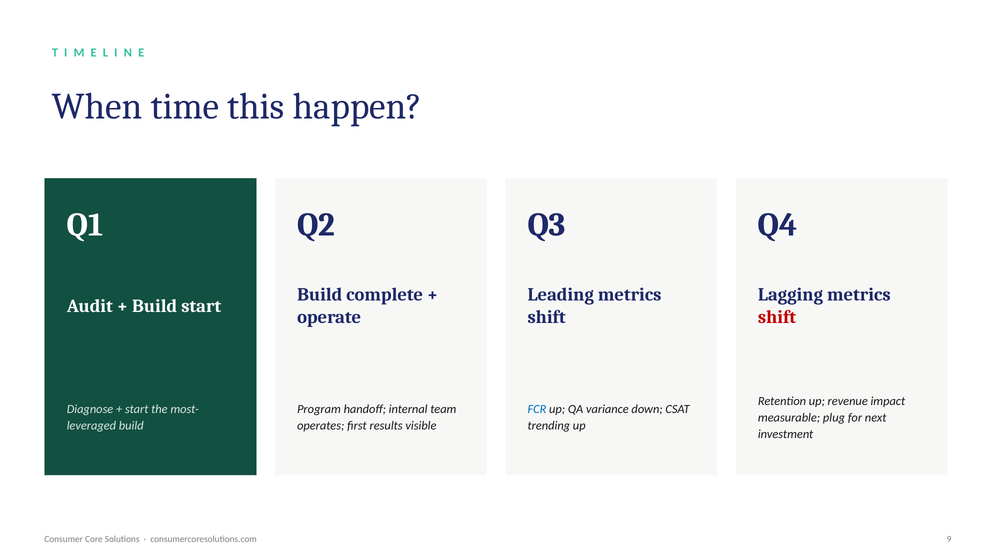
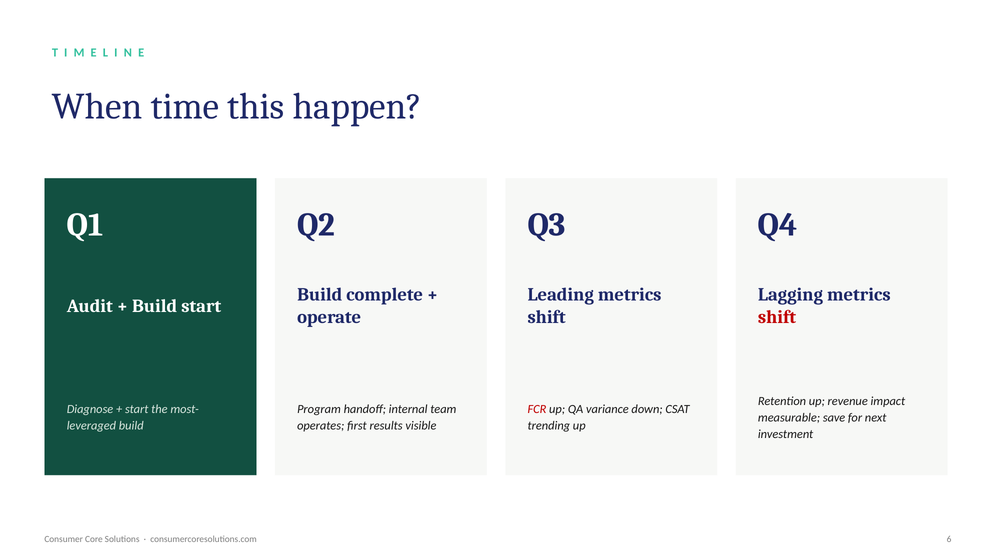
FCR colour: blue -> red (537, 410)
plug: plug -> save (834, 418)
9: 9 -> 6 (949, 539)
